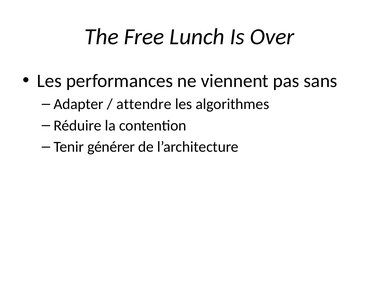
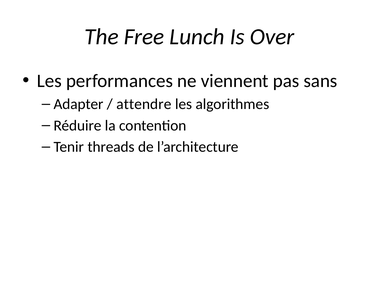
générer: générer -> threads (111, 147)
